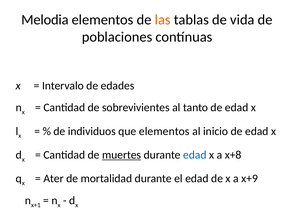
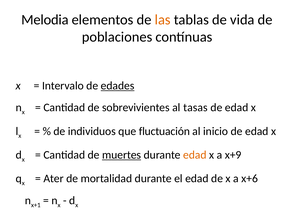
edades underline: none -> present (118, 86)
tanto: tanto -> tasas (195, 107)
que elementos: elementos -> fluctuación (164, 131)
edad colour: blue -> orange (195, 155)
x+8: x+8 -> x+9 (233, 155)
x+9: x+9 -> x+6 (250, 178)
